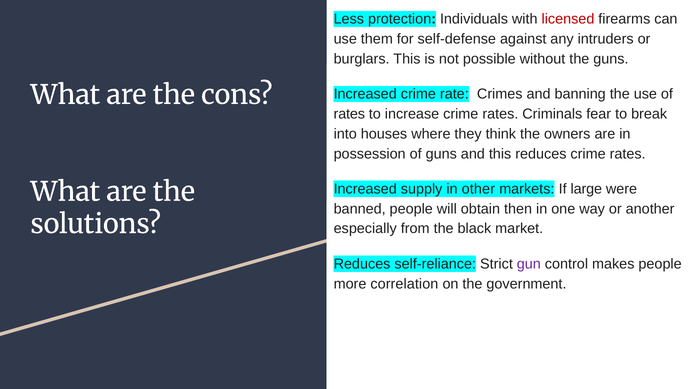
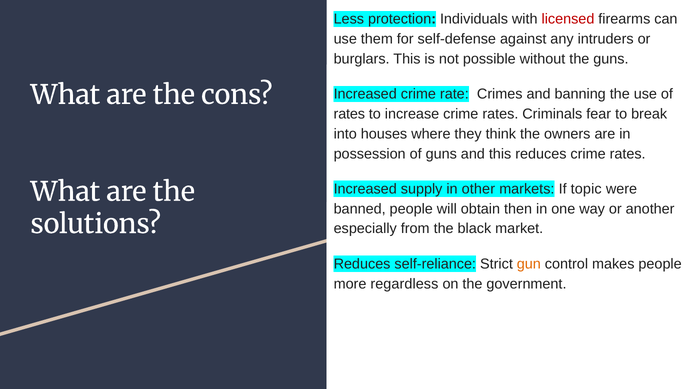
large: large -> topic (586, 189)
gun colour: purple -> orange (529, 264)
correlation: correlation -> regardless (404, 284)
